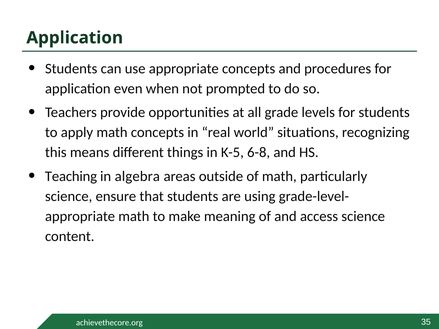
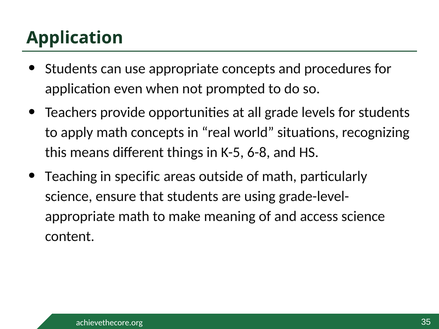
algebra: algebra -> specific (137, 176)
